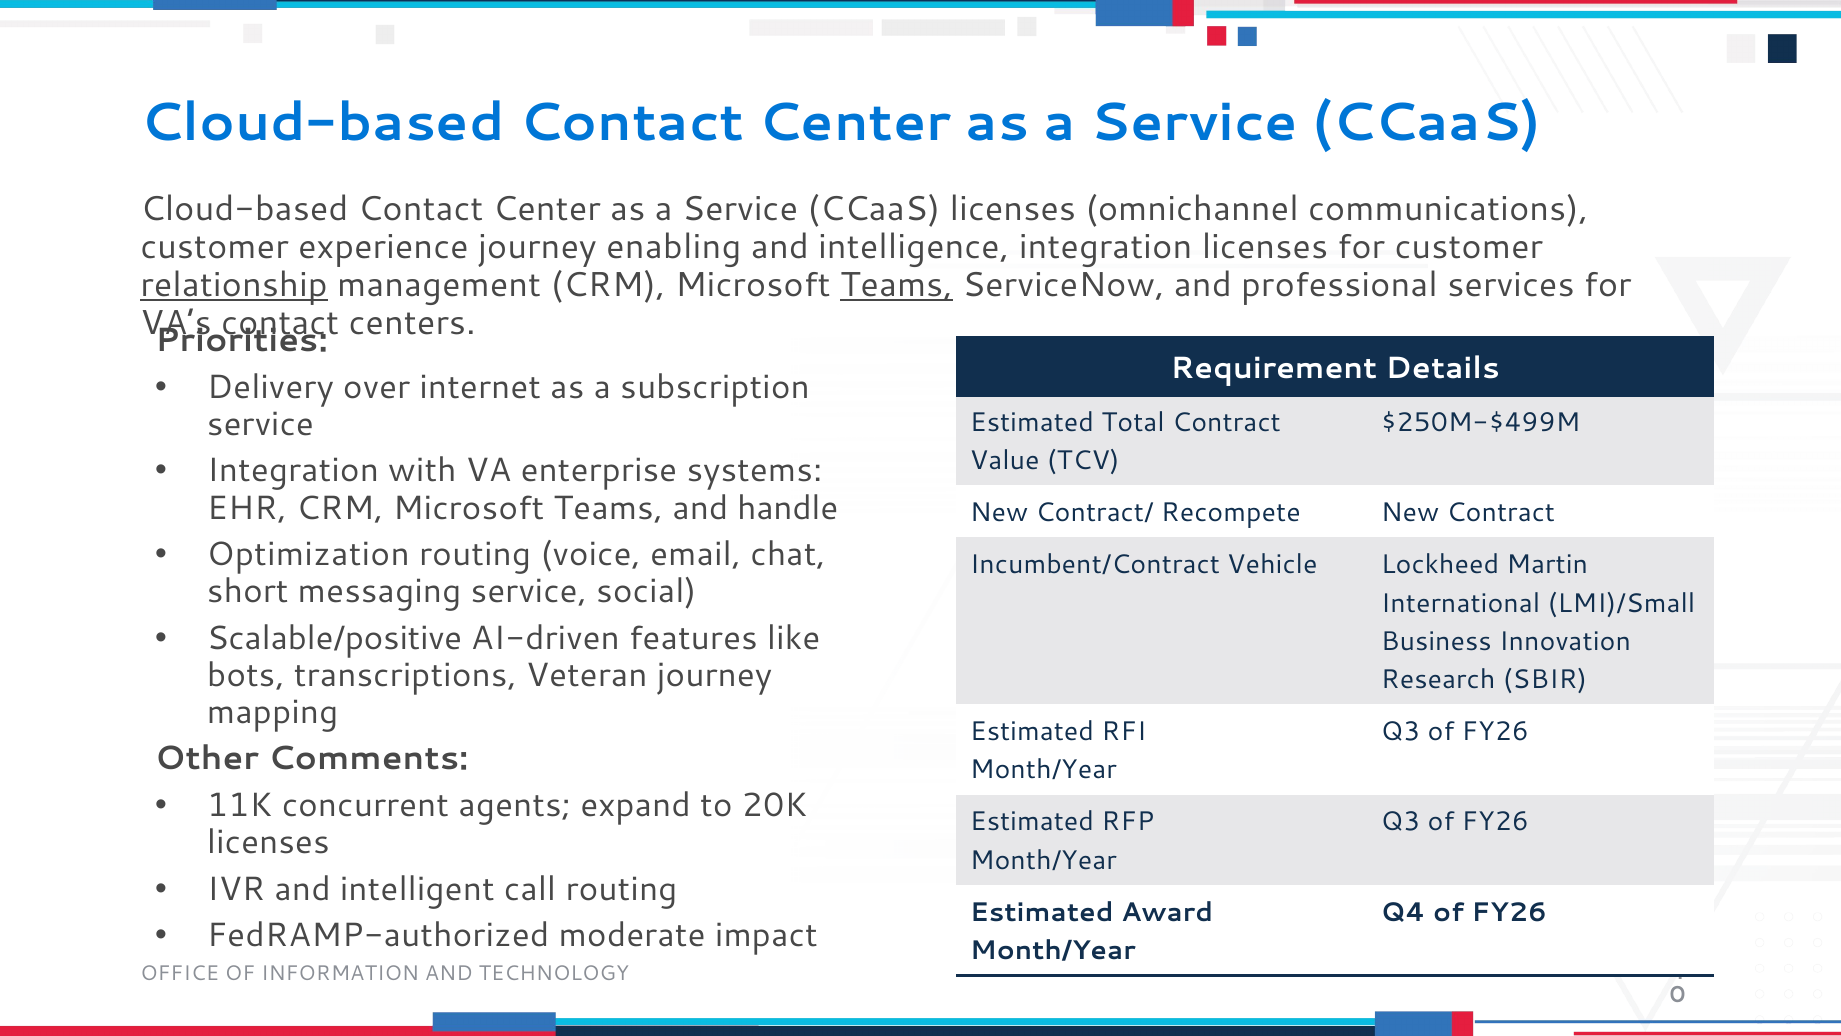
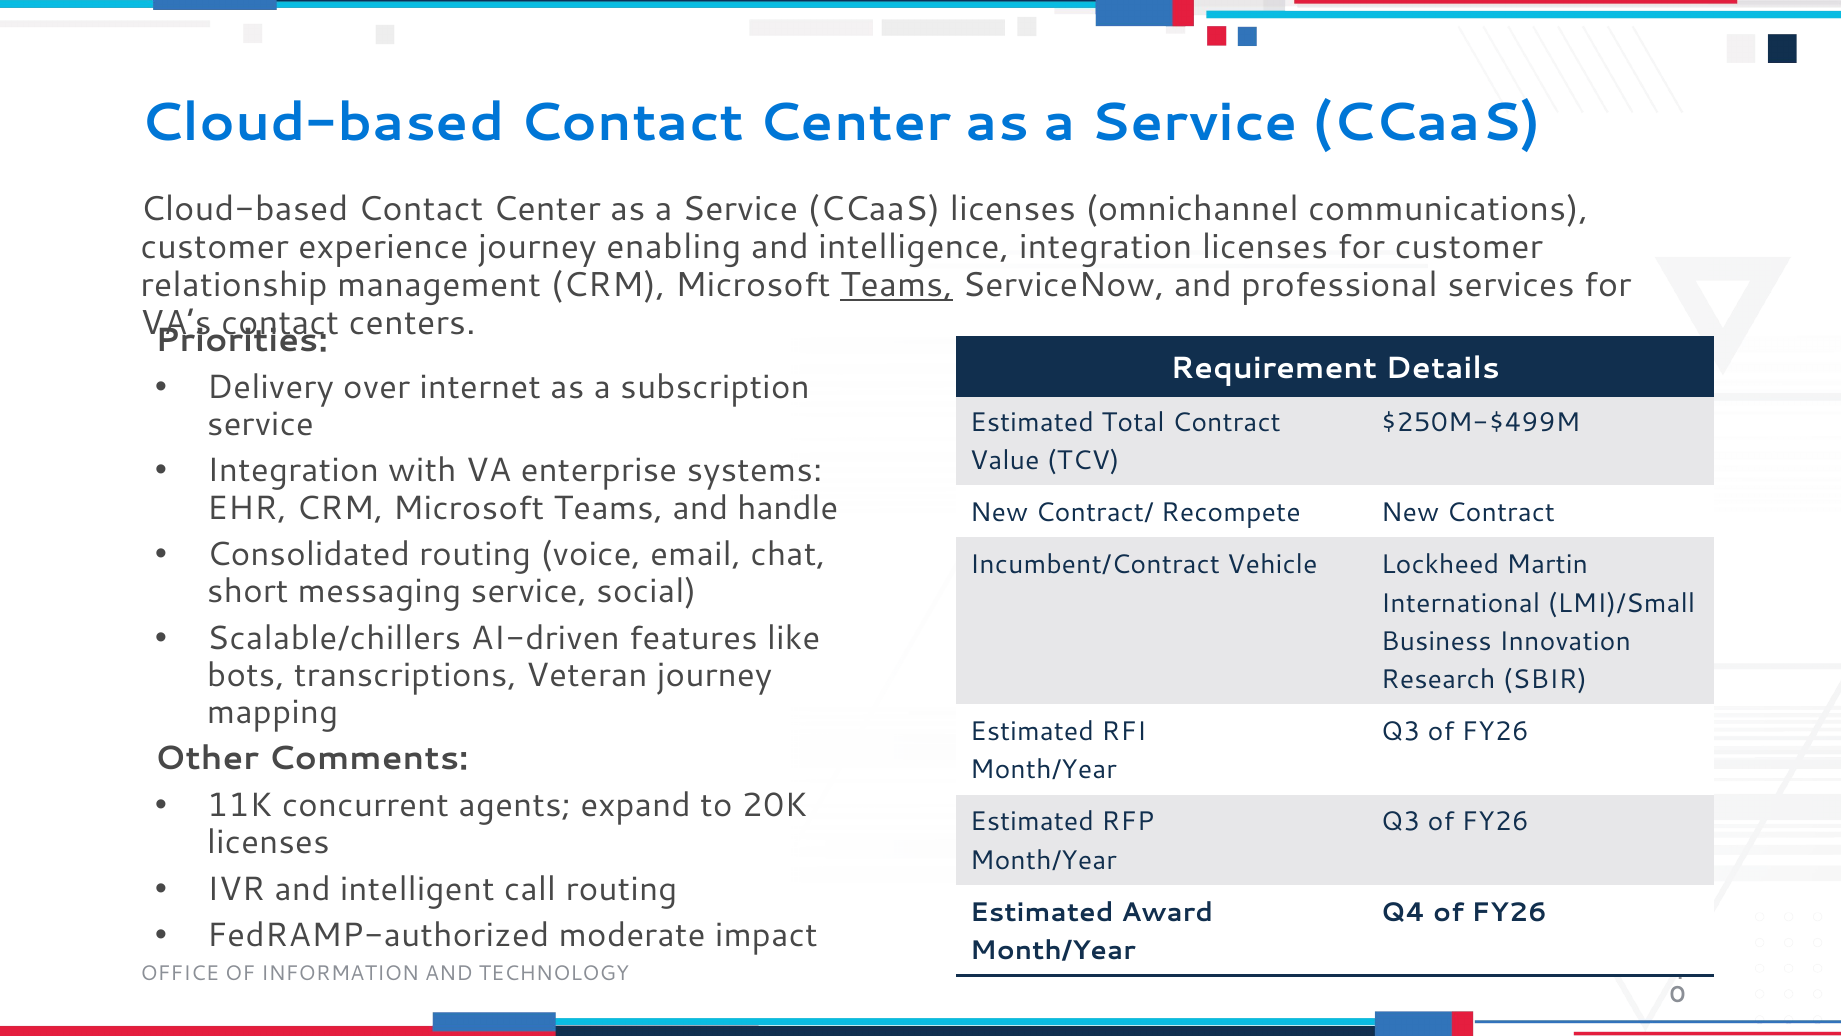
relationship underline: present -> none (234, 285)
Optimization: Optimization -> Consolidated (309, 554)
Scalable/positive: Scalable/positive -> Scalable/chillers (334, 638)
